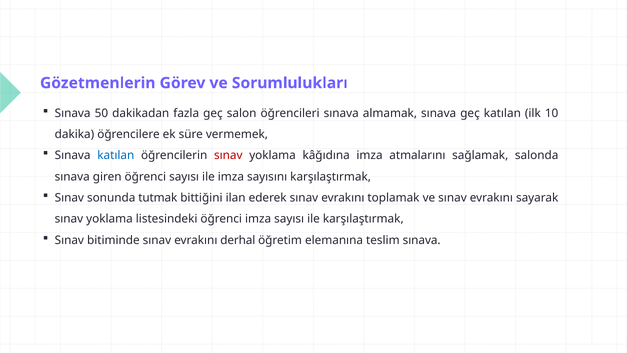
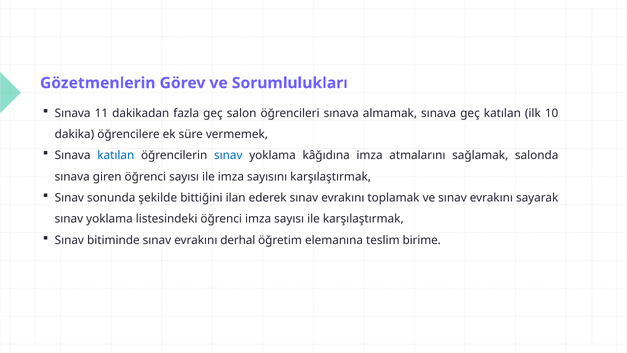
50: 50 -> 11 (101, 113)
sınav colour: red -> blue (228, 155)
tutmak: tutmak -> şekilde (158, 198)
teslim sınava: sınava -> birime (422, 240)
